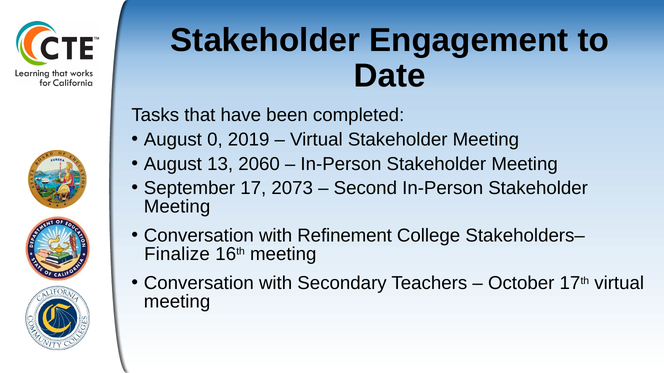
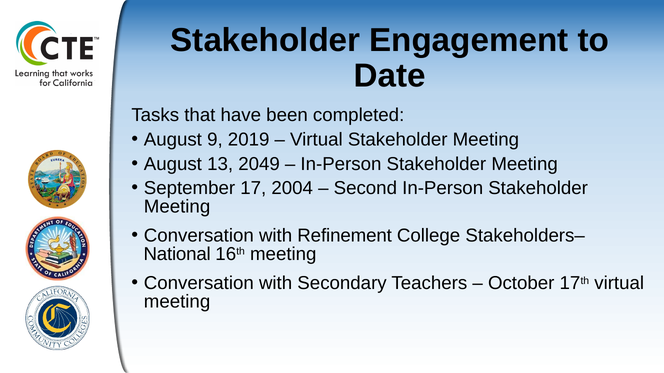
0: 0 -> 9 (215, 140)
2060: 2060 -> 2049 (259, 164)
2073: 2073 -> 2004 (292, 189)
Finalize: Finalize -> National (177, 254)
